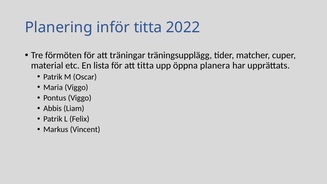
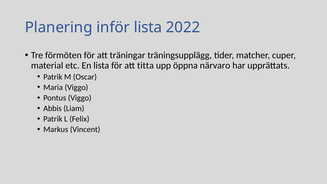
inför titta: titta -> lista (148, 27)
planera: planera -> närvaro (215, 66)
